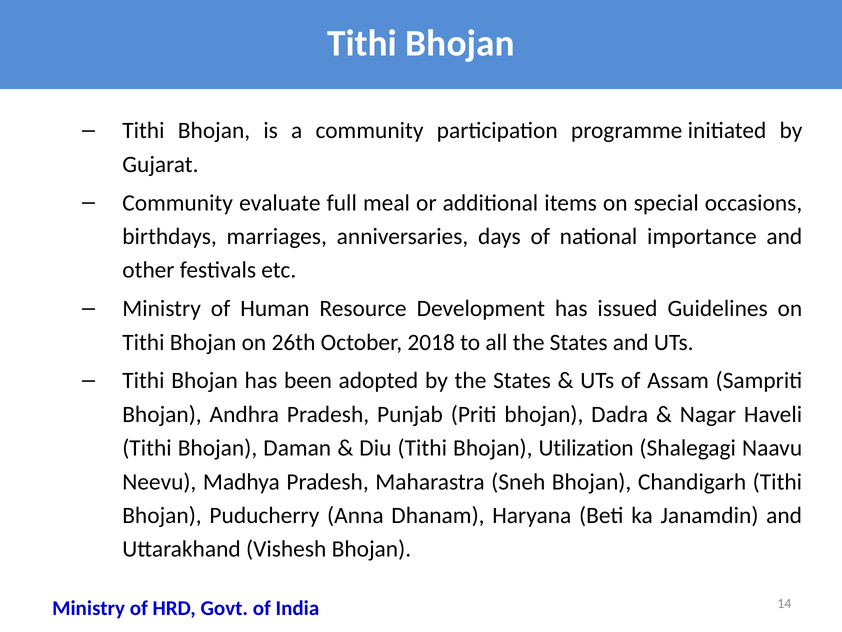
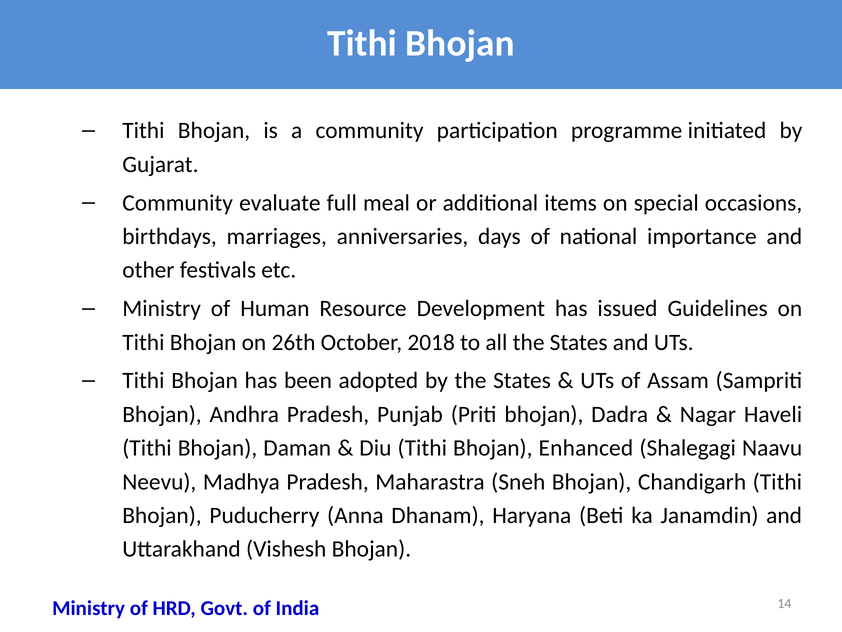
Utilization: Utilization -> Enhanced (586, 448)
